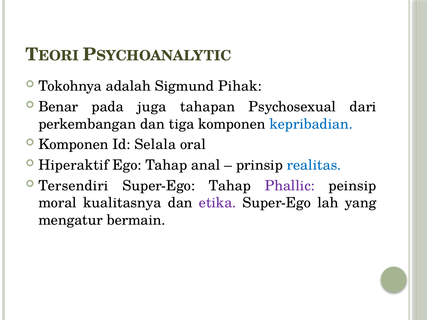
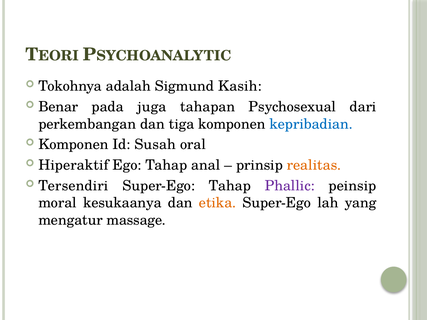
Pihak: Pihak -> Kasih (240, 86)
Selala: Selala -> Susah (155, 145)
realitas colour: blue -> orange (314, 165)
kualitasnya: kualitasnya -> kesukaanya (122, 203)
etika colour: purple -> orange (218, 203)
bermain: bermain -> massage (136, 220)
